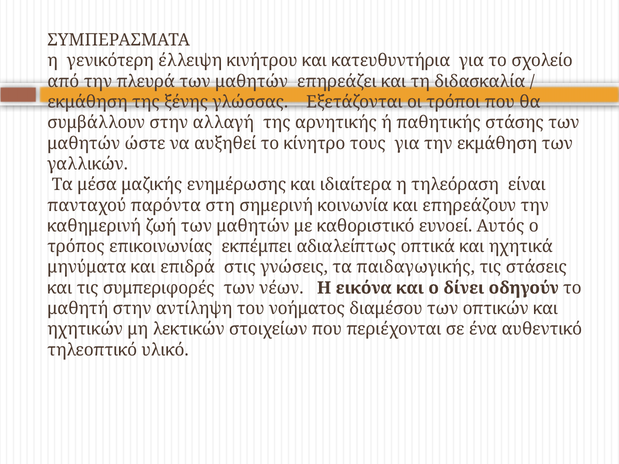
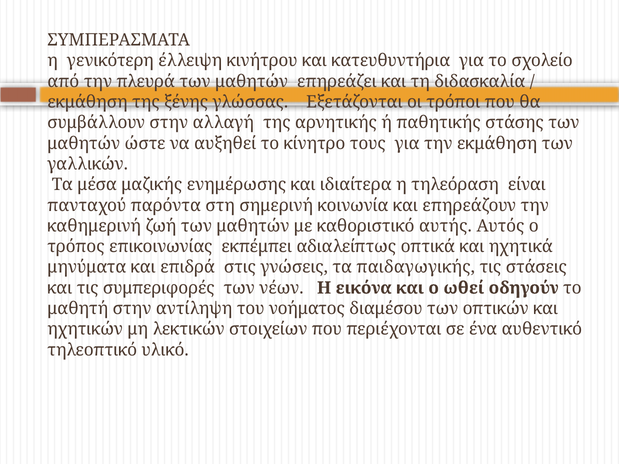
ευνοεί: ευνοεί -> αυτής (445, 226)
δίνει: δίνει -> ωθεί (464, 288)
